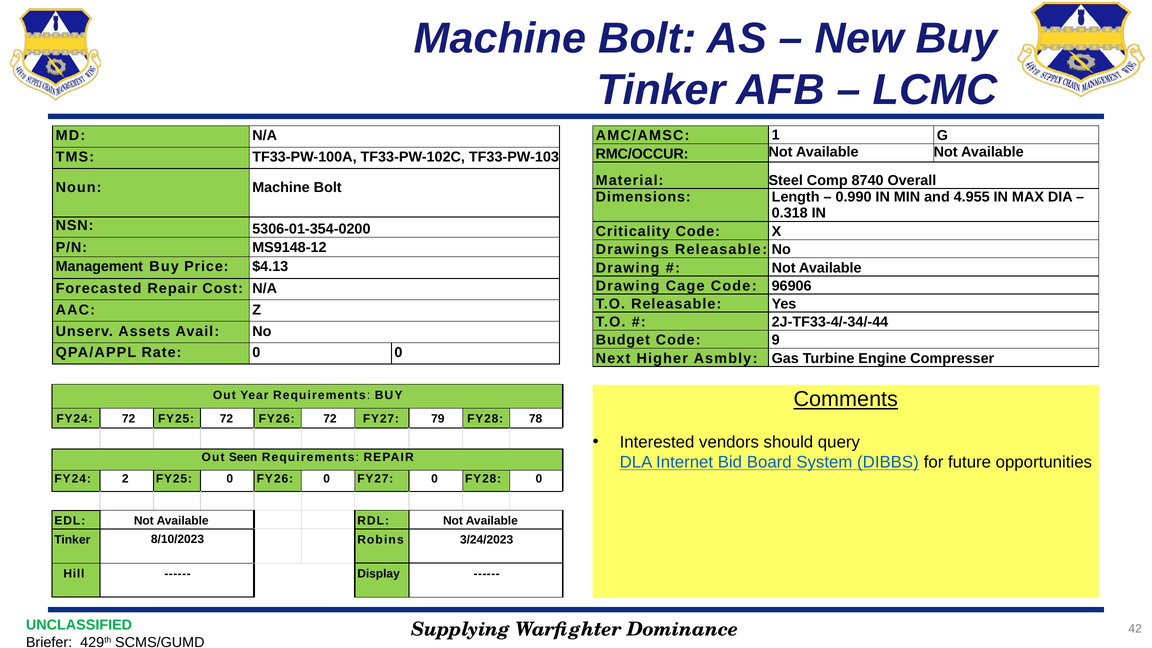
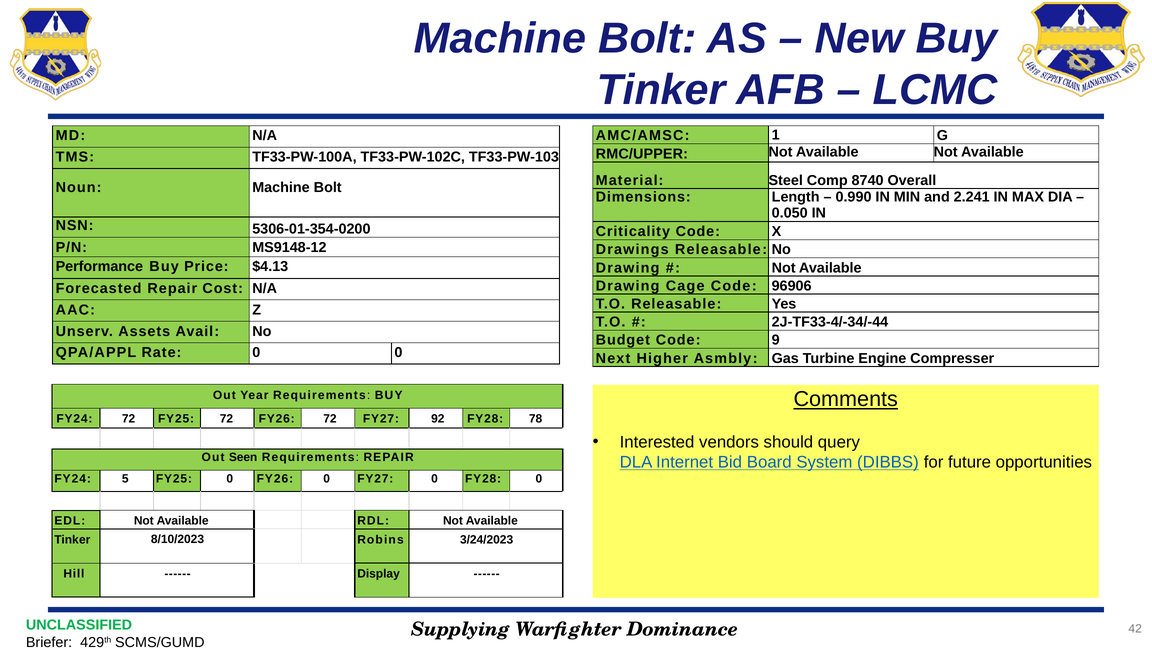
RMC/OCCUR: RMC/OCCUR -> RMC/UPPER (642, 154)
4.955: 4.955 -> 2.241 (972, 197)
0.318: 0.318 -> 0.050 (790, 213)
Management: Management -> Performance (99, 267)
79: 79 -> 92 (438, 419)
2: 2 -> 5 (125, 479)
